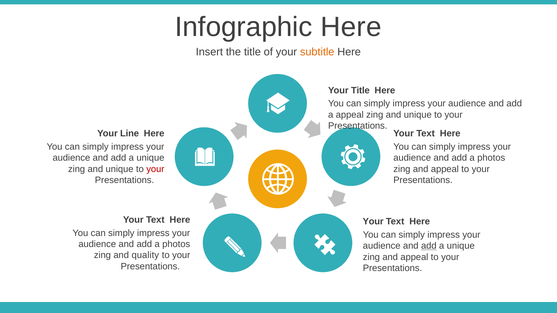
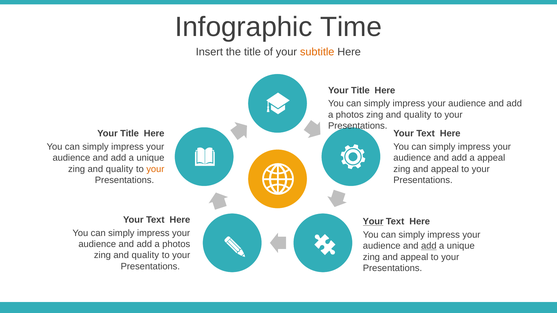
Infographic Here: Here -> Time (351, 27)
appeal: appeal -> photos (350, 115)
unique: unique -> quality (418, 115)
Line: Line -> Title (130, 134)
photos: photos -> appeal (491, 158)
unique: unique -> quality (119, 169)
your colour: red -> orange (155, 169)
Your underline: none -> present (373, 222)
